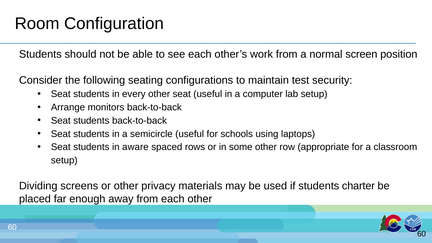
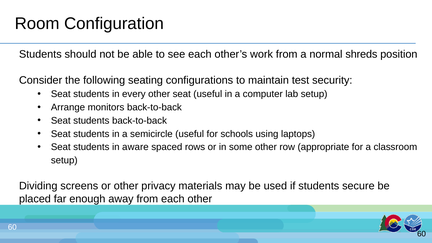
screen: screen -> shreds (361, 54)
charter: charter -> secure (358, 186)
